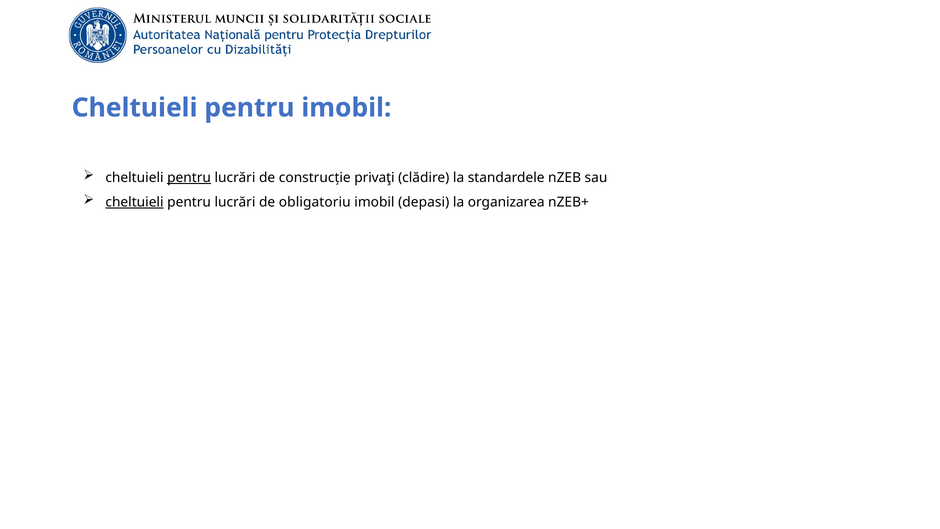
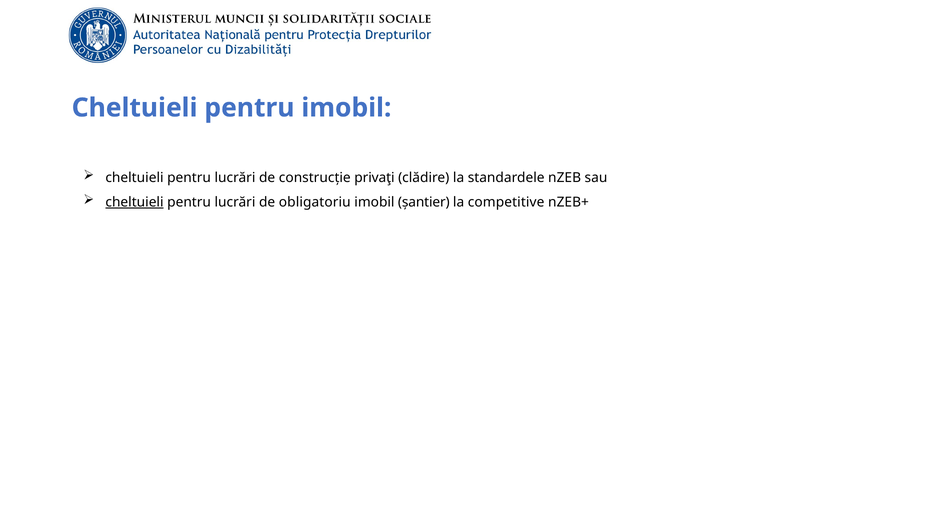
pentru underline: present -> none (189, 177)
depasi: depasi -> șantier (424, 202)
organizarea: organizarea -> competitive (506, 202)
